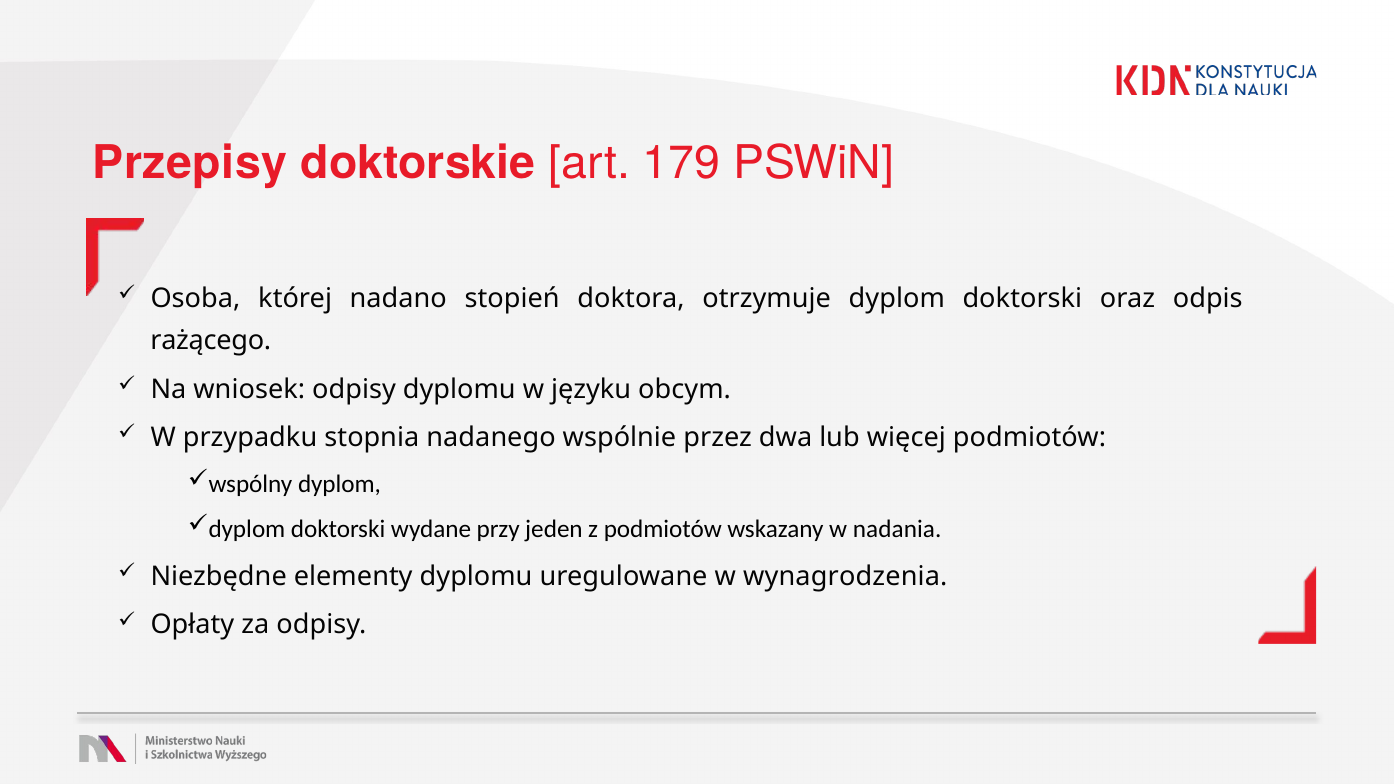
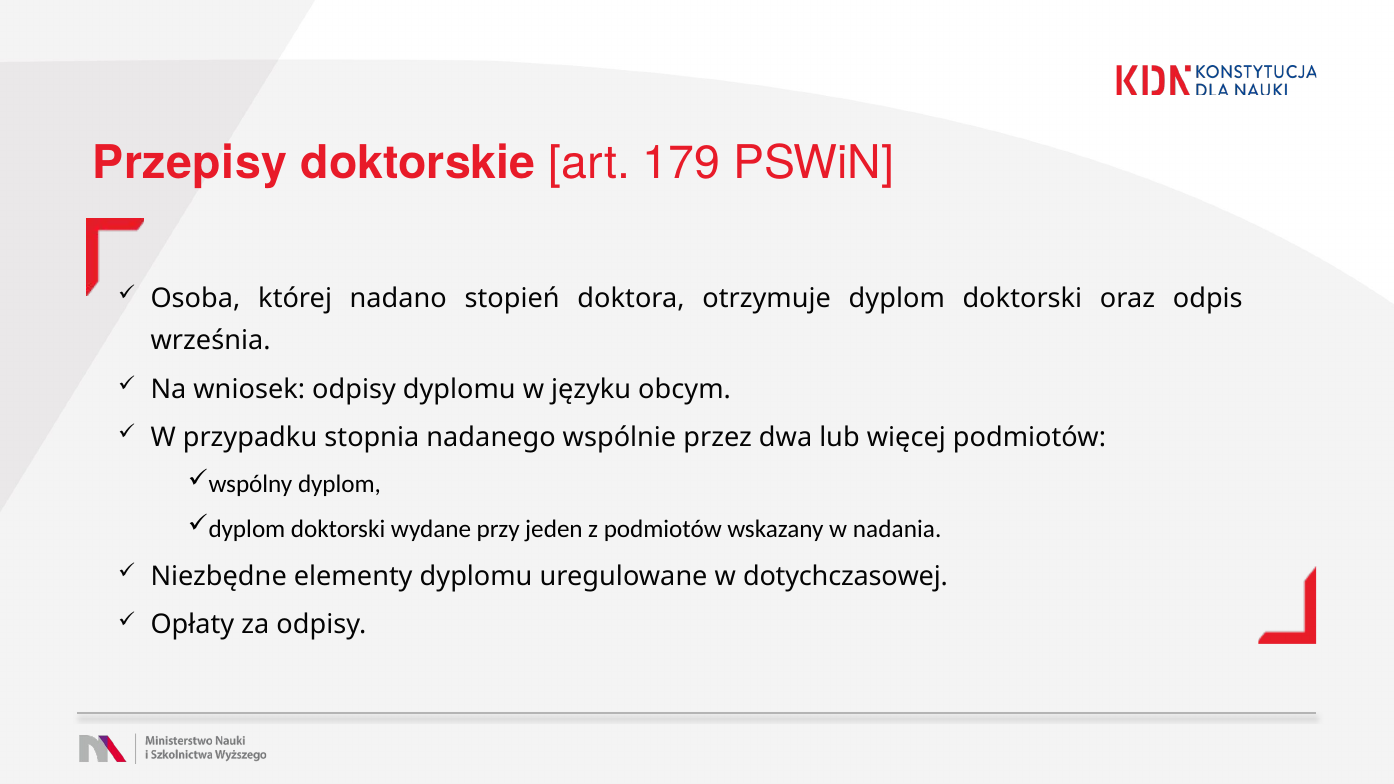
rażącego: rażącego -> września (211, 341)
wynagrodzenia: wynagrodzenia -> dotychczasowej (845, 577)
